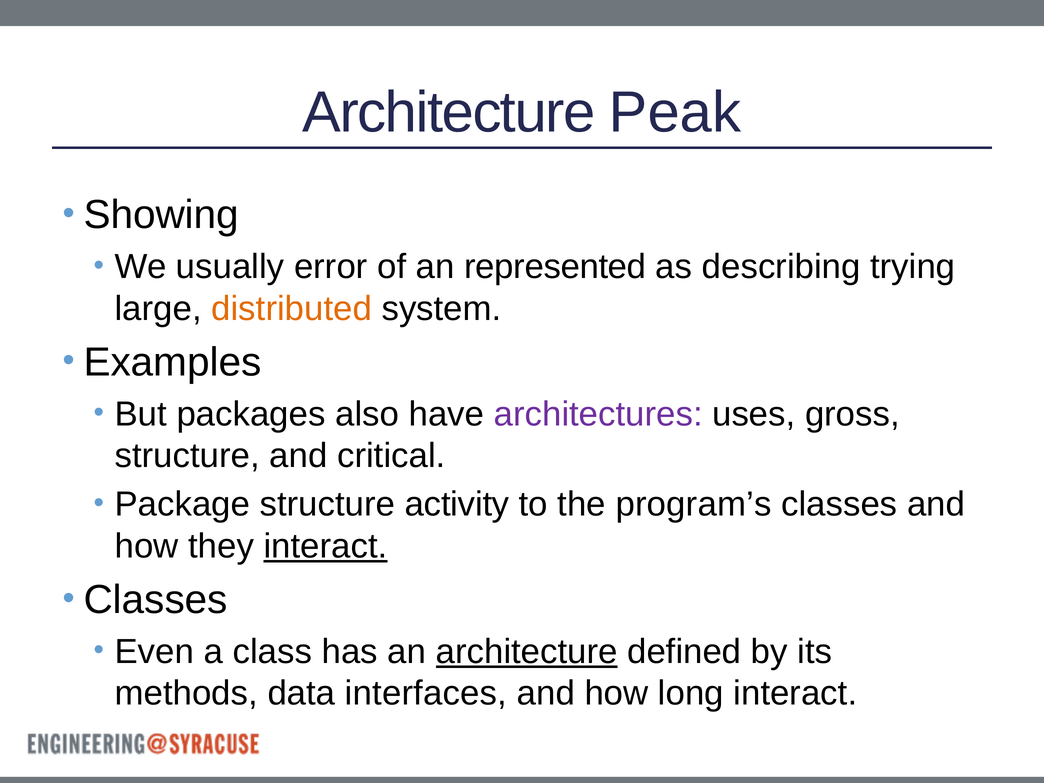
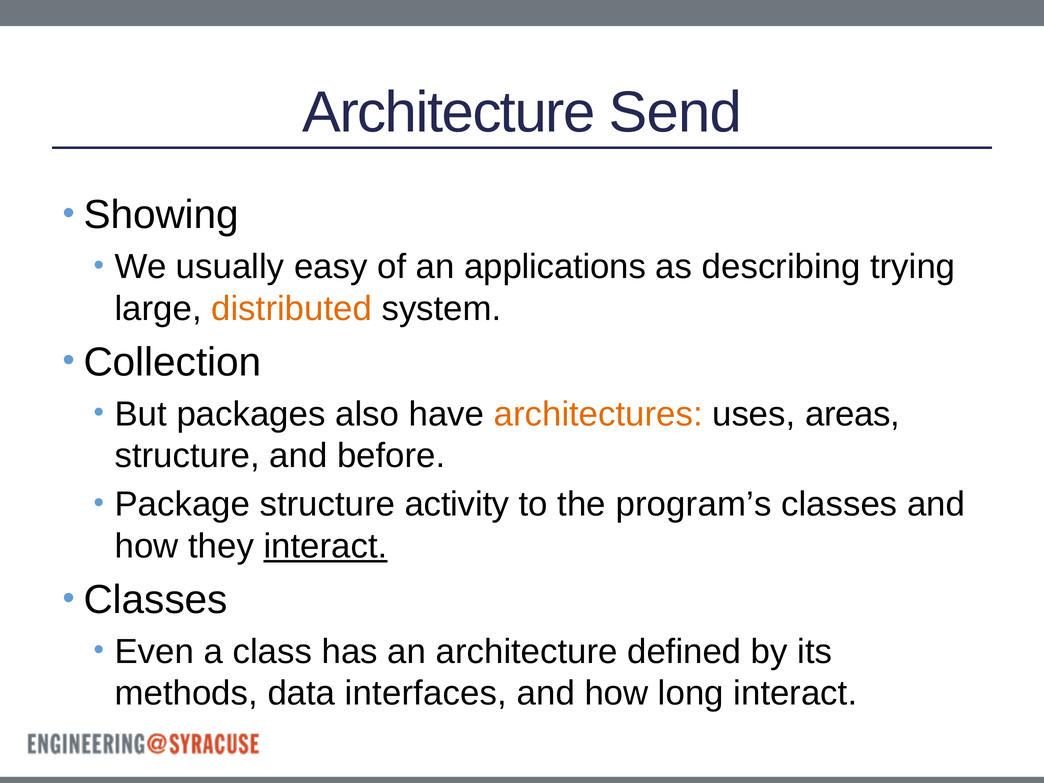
Peak: Peak -> Send (675, 113)
error: error -> easy (331, 267)
represented: represented -> applications (555, 267)
Examples: Examples -> Collection (172, 362)
architectures colour: purple -> orange (598, 414)
gross: gross -> areas (853, 414)
critical: critical -> before (391, 456)
architecture underline: present -> none (527, 652)
